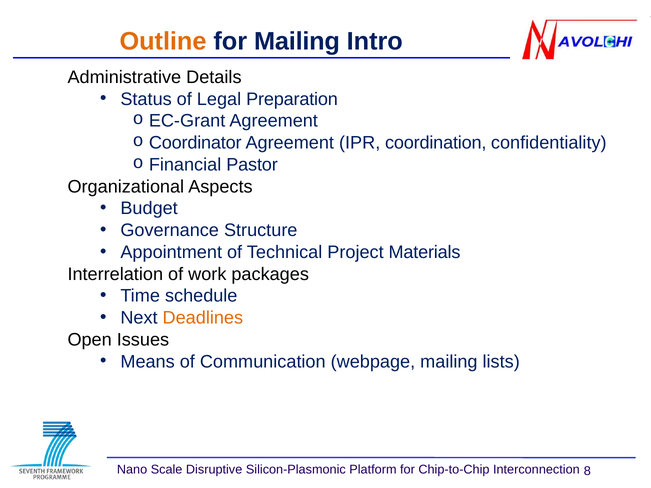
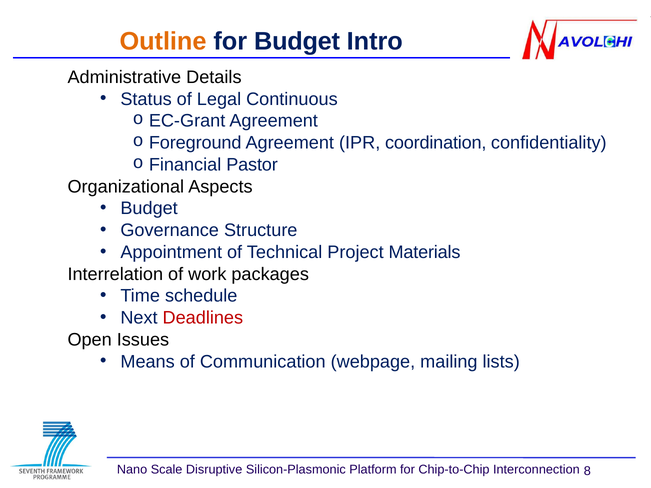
for Mailing: Mailing -> Budget (297, 41)
Preparation: Preparation -> Continuous (292, 99)
Coordinator: Coordinator -> Foreground (195, 143)
Deadlines colour: orange -> red (203, 318)
